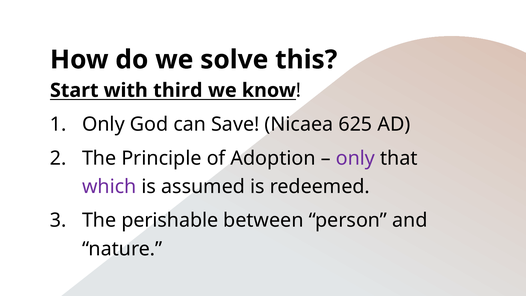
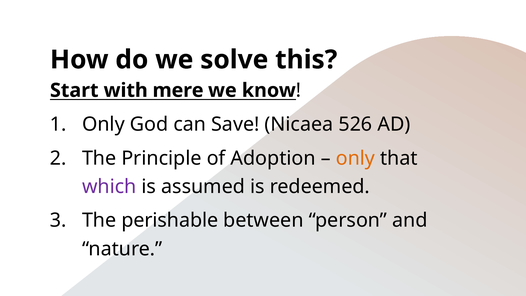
third: third -> mere (178, 90)
625: 625 -> 526 (355, 124)
only colour: purple -> orange (355, 158)
